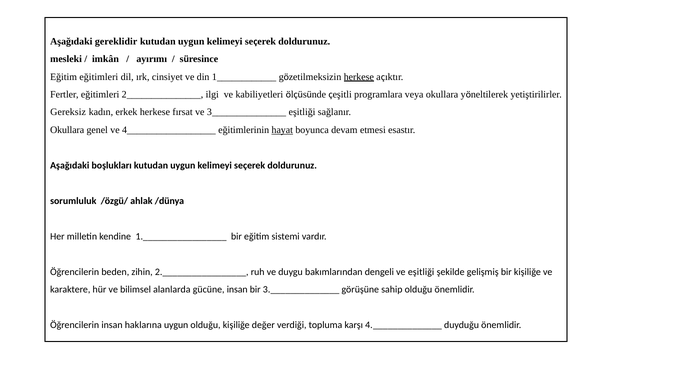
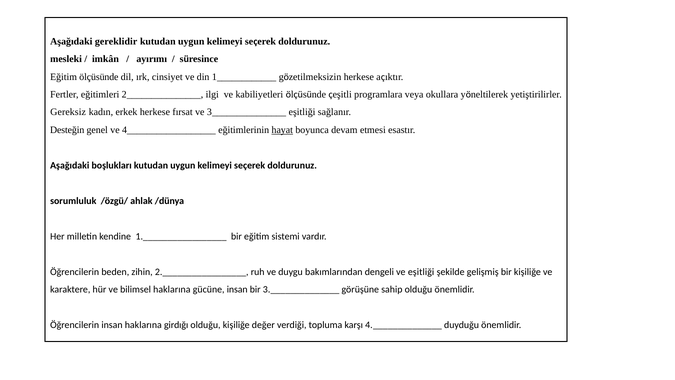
Eğitim eğitimleri: eğitimleri -> ölçüsünde (99, 77)
herkese underline: present -> none (359, 77)
Okullara: Okullara -> Desteğin (67, 130)
bilimsel alanlarda: alanlarda -> haklarına (172, 289)
haklarına uygun: uygun -> girdığı (176, 325)
